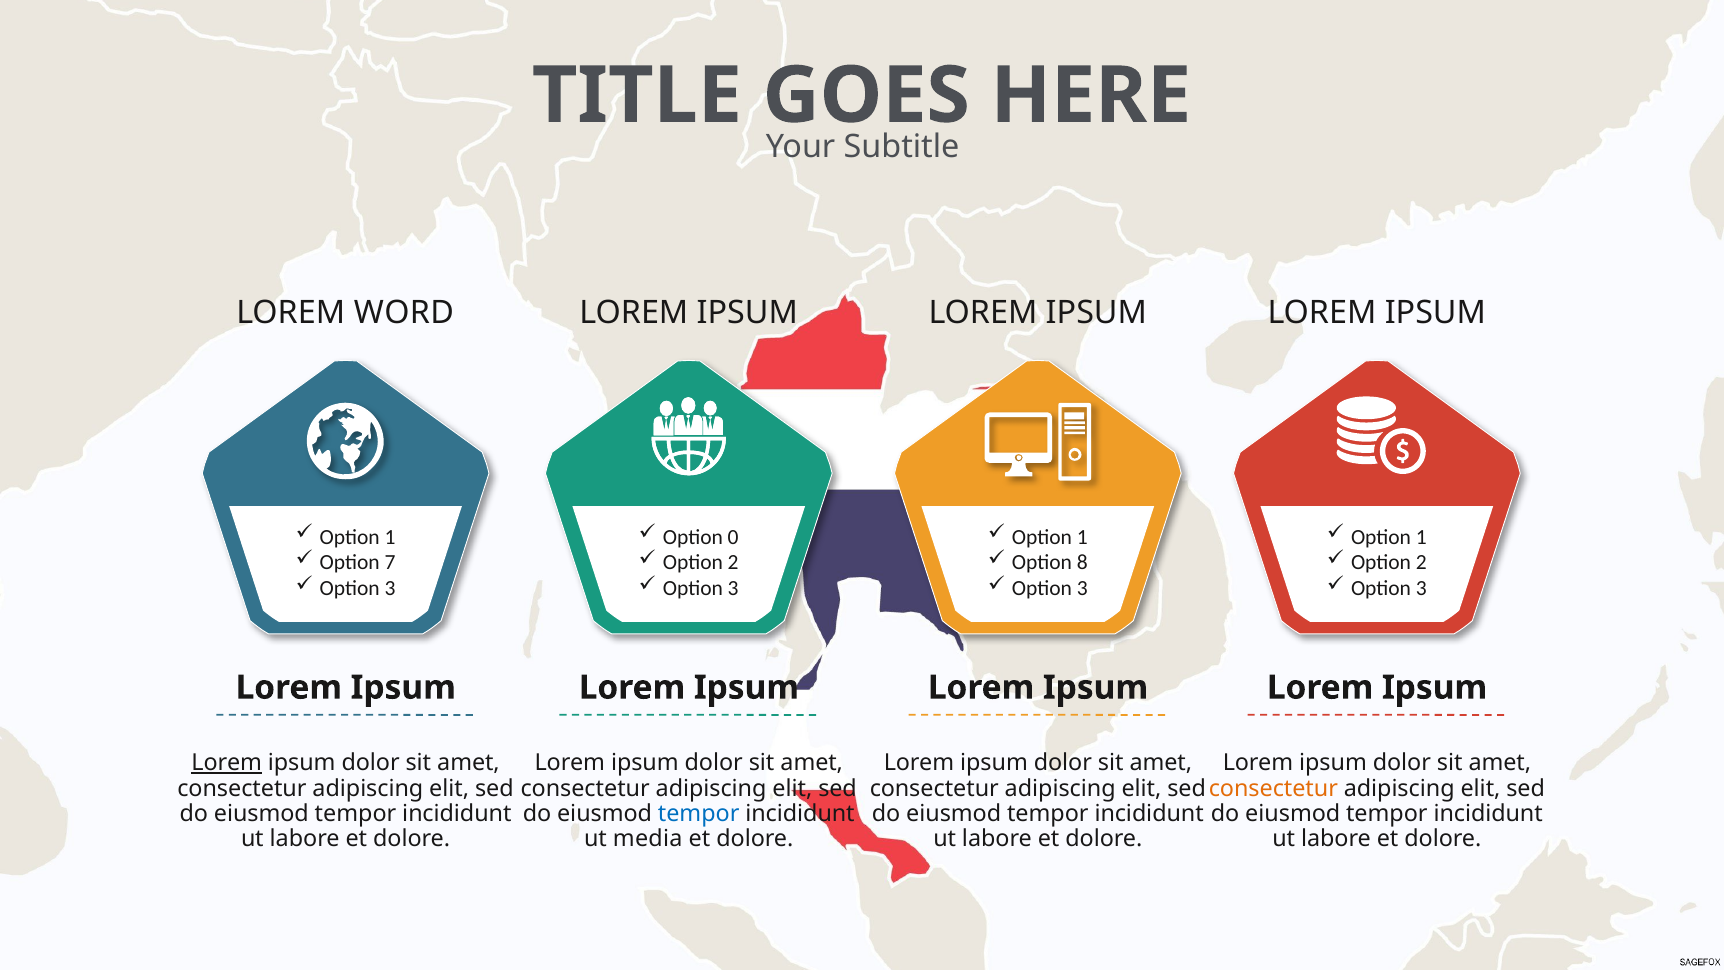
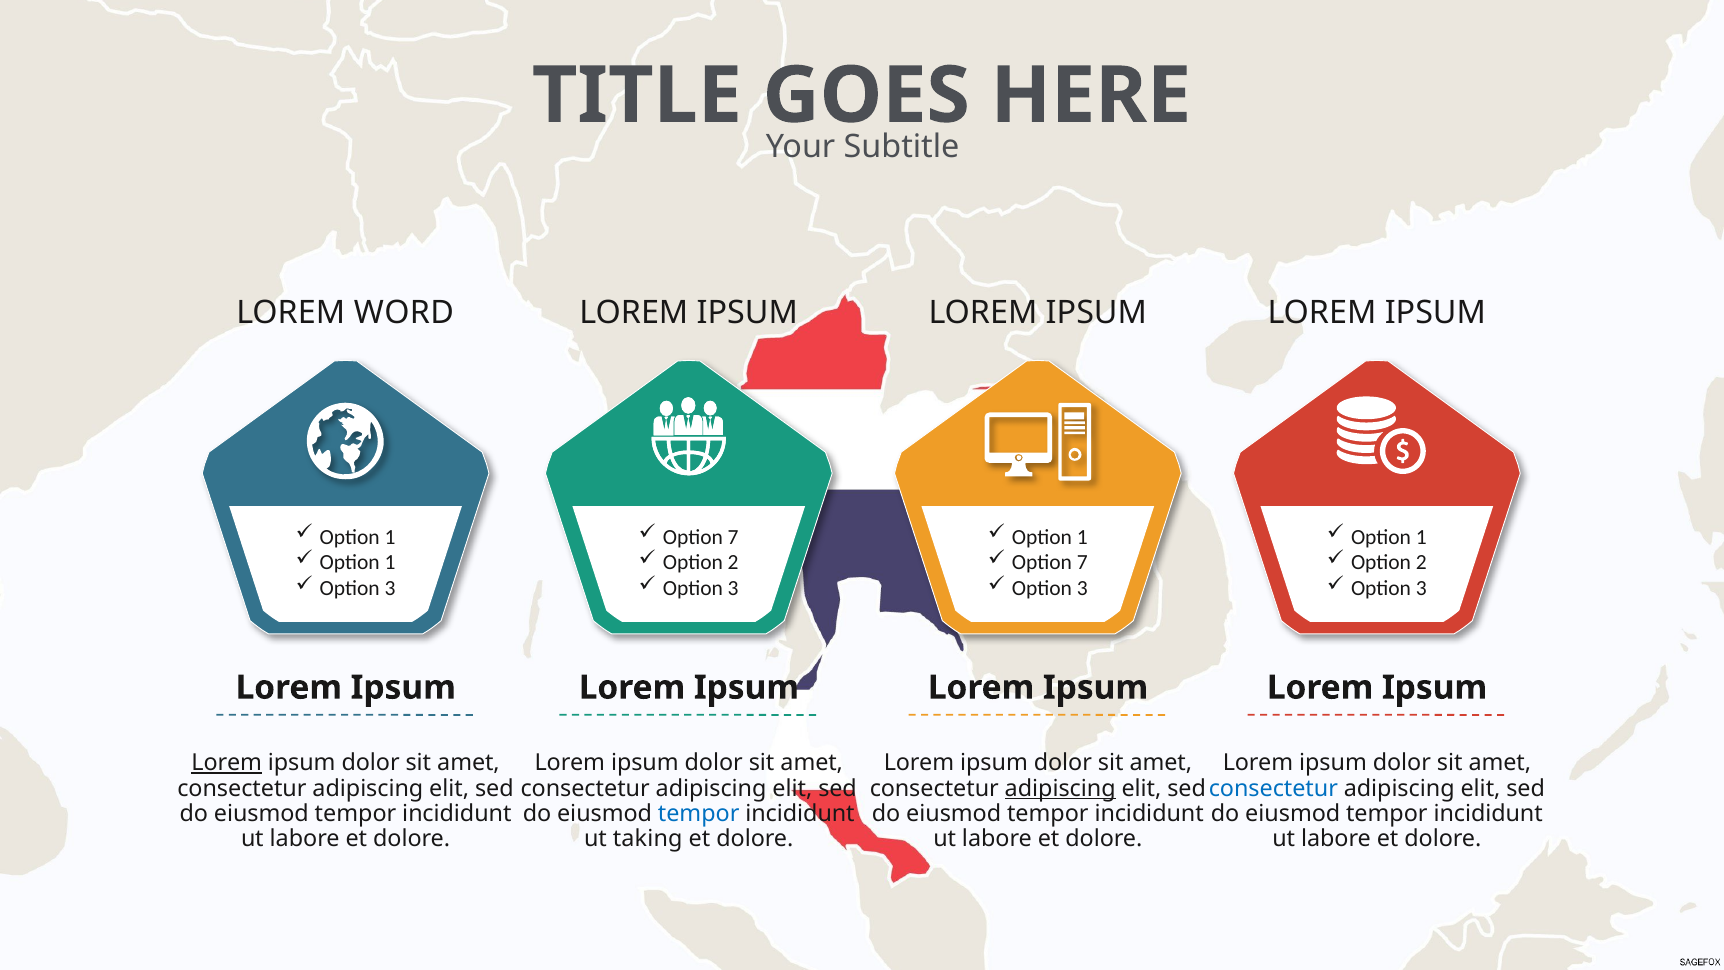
0: 0 -> 7 (733, 537)
7: 7 -> 1 (390, 563)
8: 8 -> 7 (1082, 563)
adipiscing underline: none -> present (1060, 788)
consectetur colour: orange -> blue (1273, 788)
media: media -> taking (648, 839)
